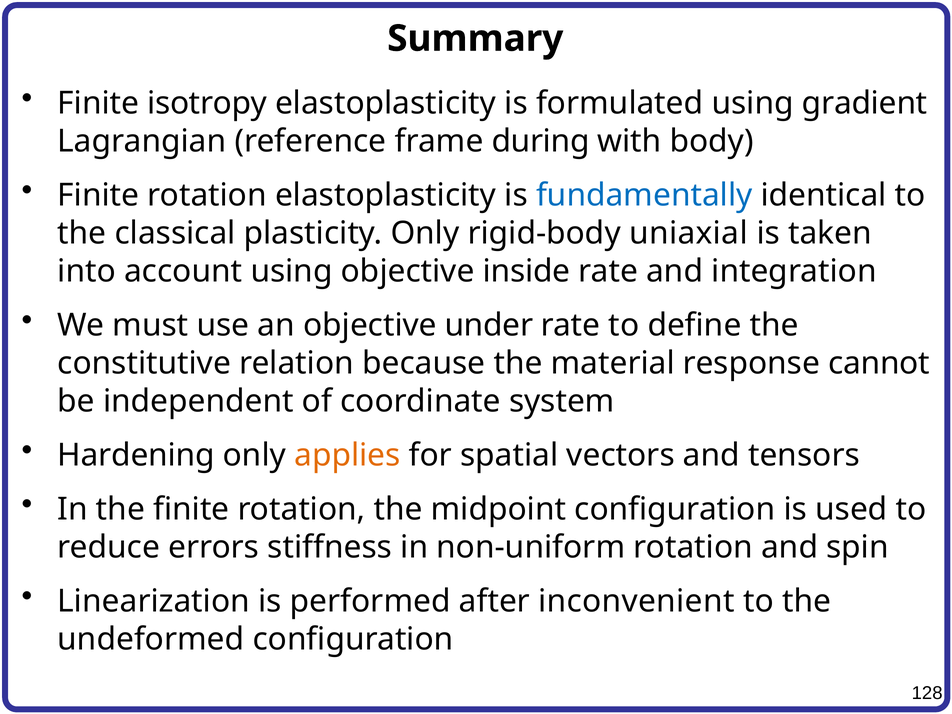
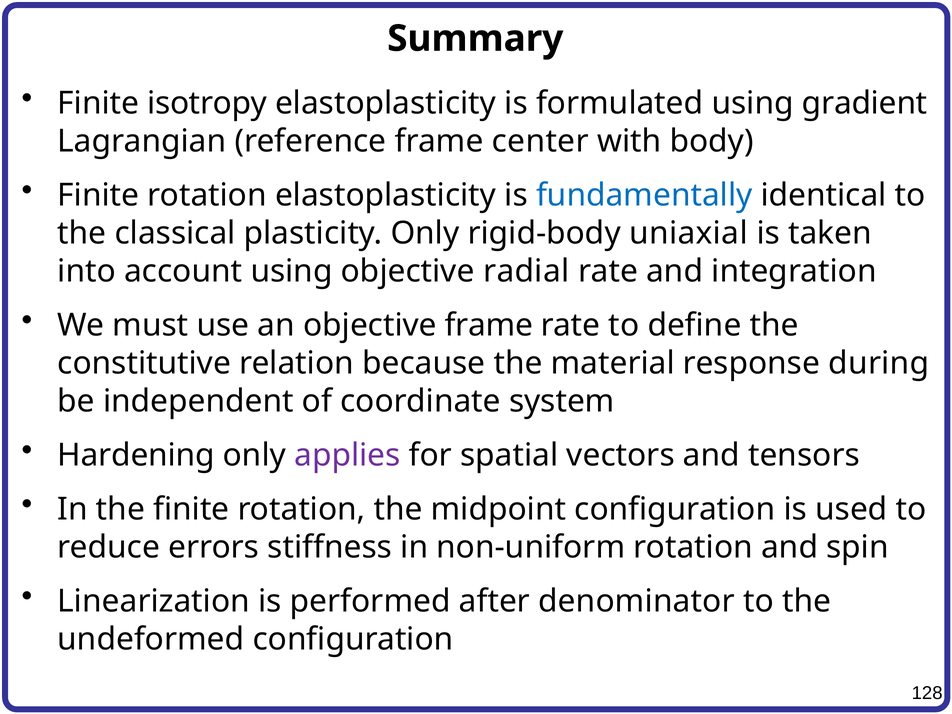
during: during -> center (540, 141)
inside: inside -> radial (526, 271)
objective under: under -> frame (489, 325)
cannot: cannot -> during (879, 363)
applies colour: orange -> purple (347, 455)
inconvenient: inconvenient -> denominator (637, 601)
